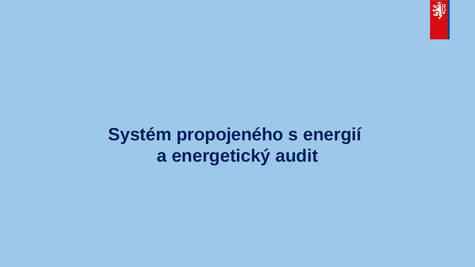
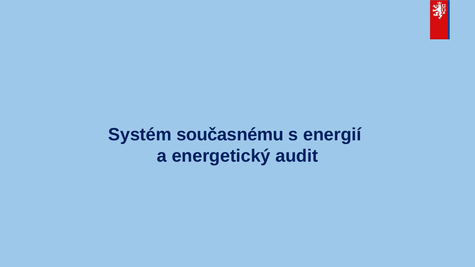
propojeného: propojeného -> současnému (230, 135)
